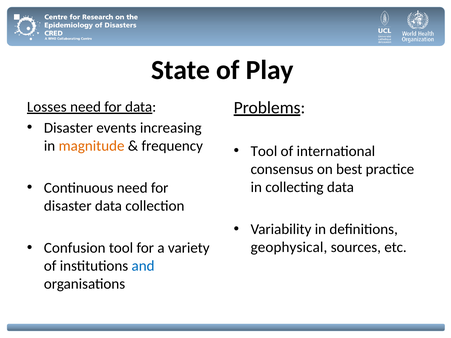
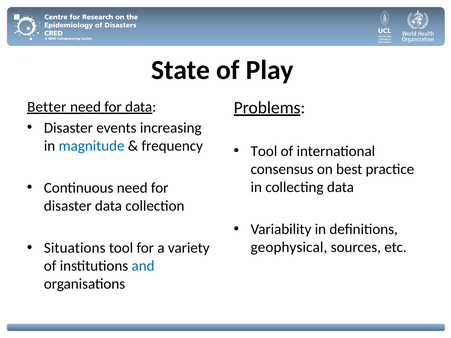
Losses: Losses -> Better (47, 107)
magnitude colour: orange -> blue (92, 146)
Confusion: Confusion -> Situations (75, 248)
